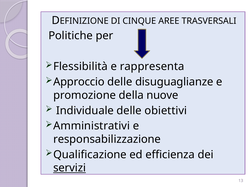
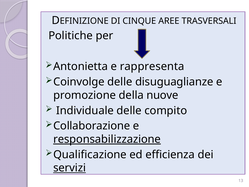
Flessibilità: Flessibilità -> Antonietta (81, 66)
Approccio: Approccio -> Coinvolge (79, 82)
obiettivi: obiettivi -> compito (166, 110)
Amministrativi: Amministrativi -> Collaborazione (92, 126)
responsabilizzazione underline: none -> present (107, 139)
